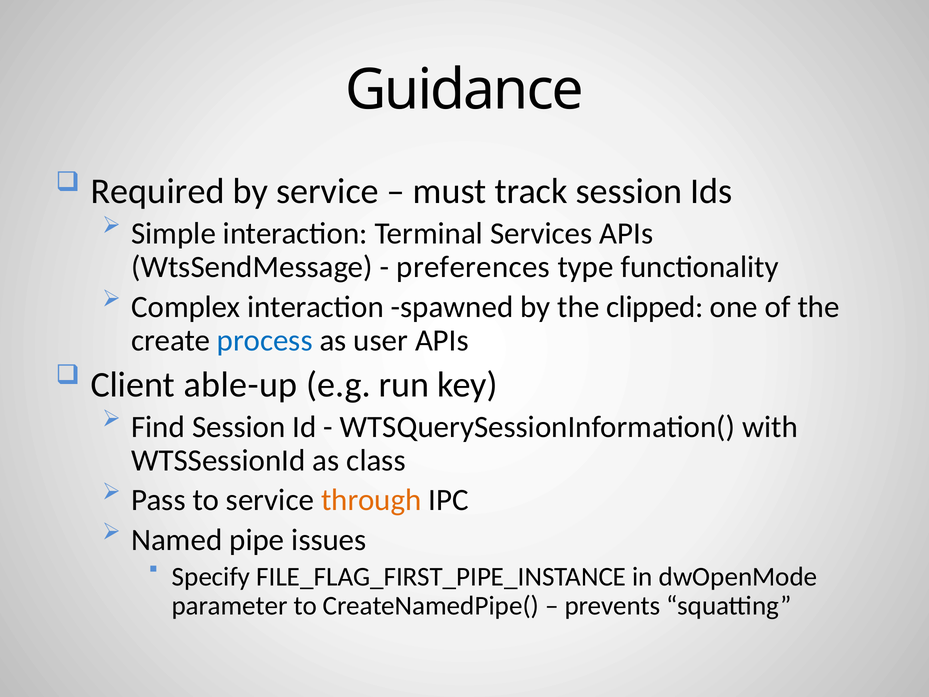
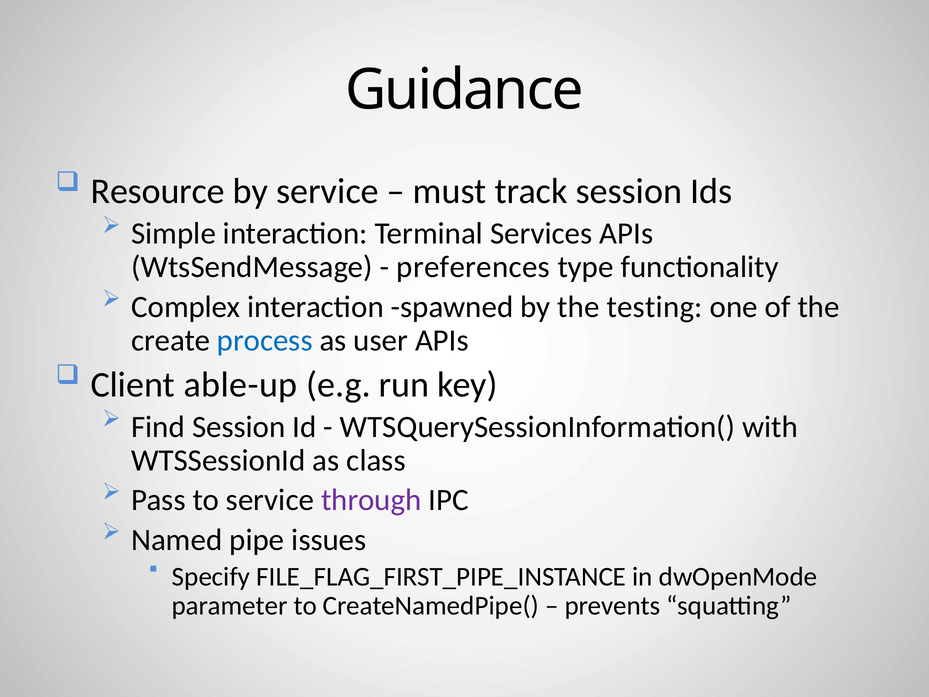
Required: Required -> Resource (158, 191)
clipped: clipped -> testing (655, 307)
through colour: orange -> purple (371, 500)
